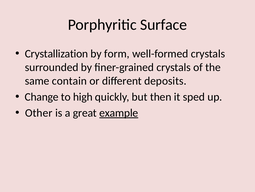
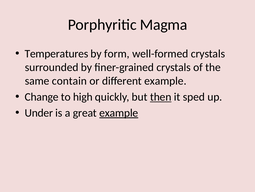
Surface: Surface -> Magma (164, 25)
Crystallization: Crystallization -> Temperatures (56, 53)
different deposits: deposits -> example (165, 81)
then underline: none -> present (161, 97)
Other: Other -> Under (39, 112)
